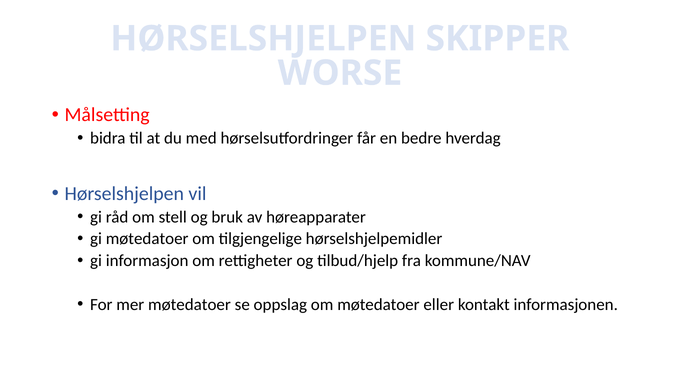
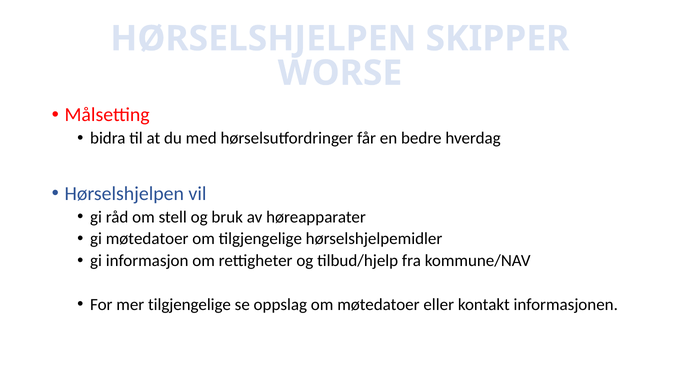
mer møtedatoer: møtedatoer -> tilgjengelige (190, 305)
